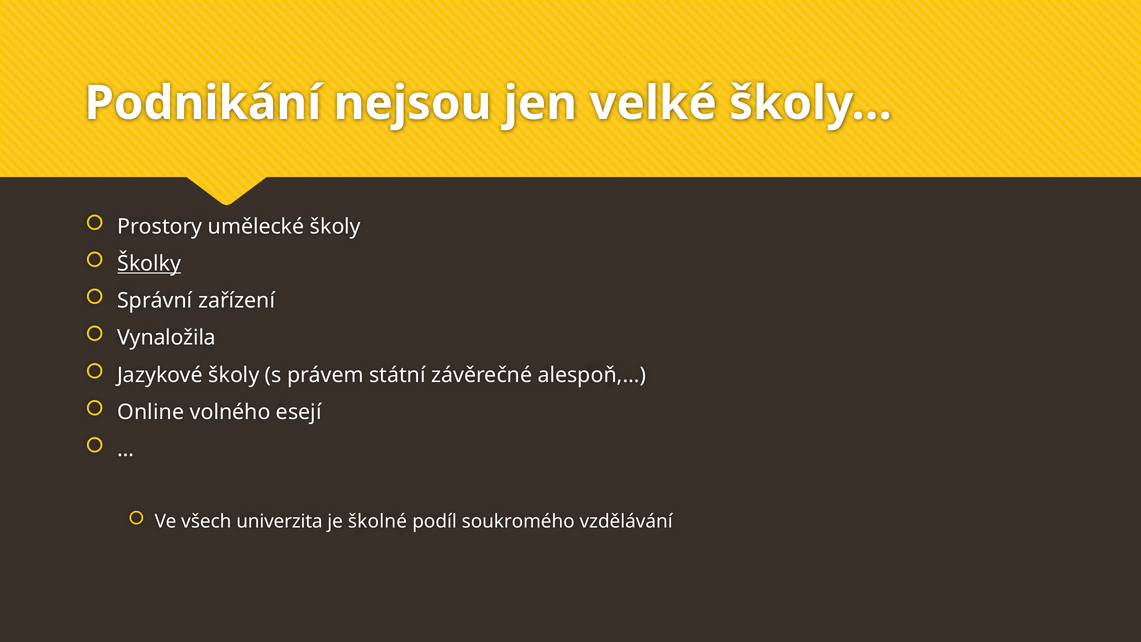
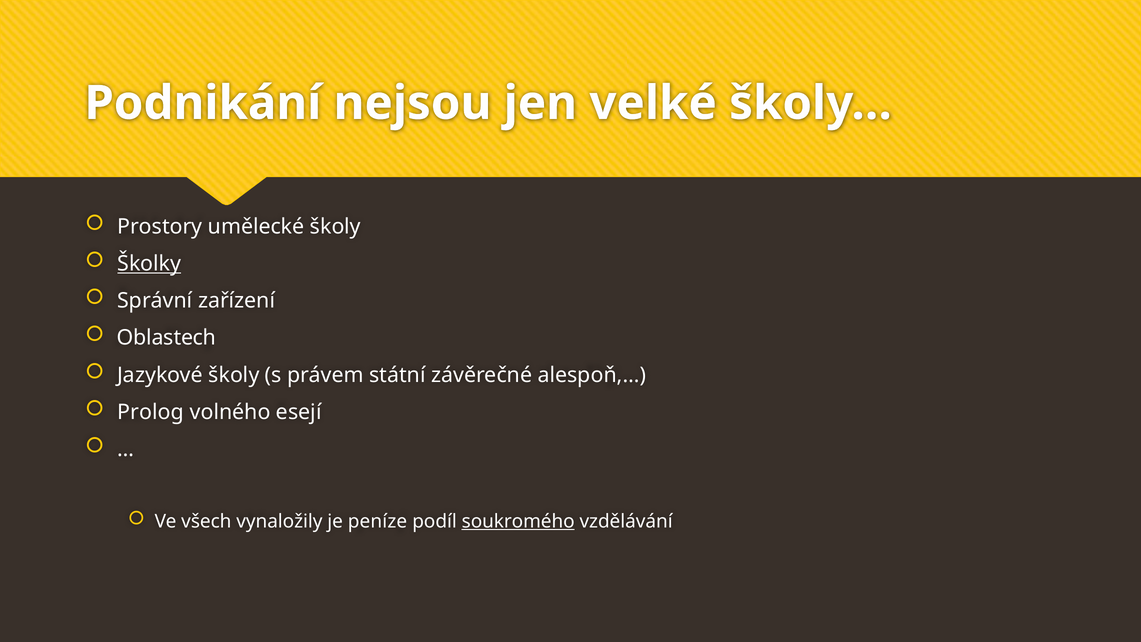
Vynaložila: Vynaložila -> Oblastech (167, 338)
Online: Online -> Prolog (151, 412)
univerzita: univerzita -> vynaložily (279, 521)
školné: školné -> peníze (377, 521)
soukromého underline: none -> present (518, 521)
